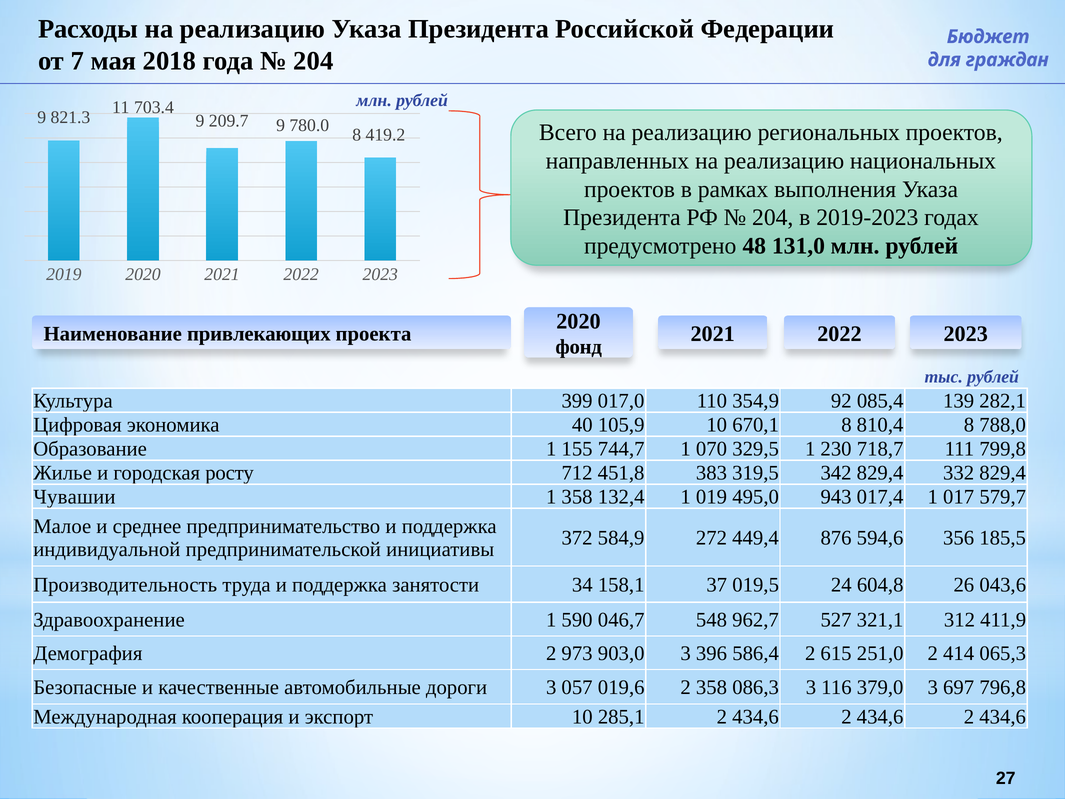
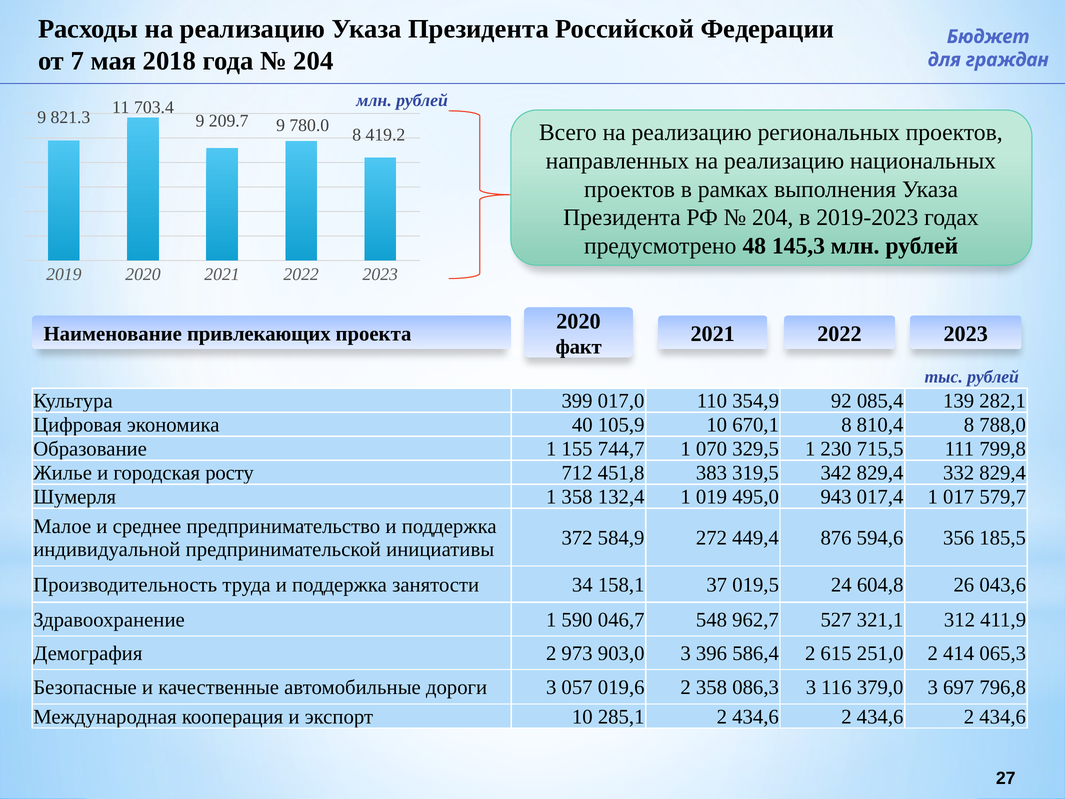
131,0: 131,0 -> 145,3 (798, 246)
фонд: фонд -> факт (579, 347)
718,7: 718,7 -> 715,5 (880, 449)
Чувашии: Чувашии -> Шумерля (75, 497)
